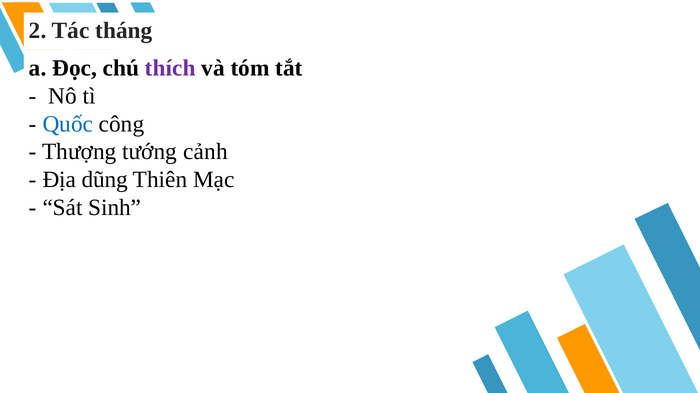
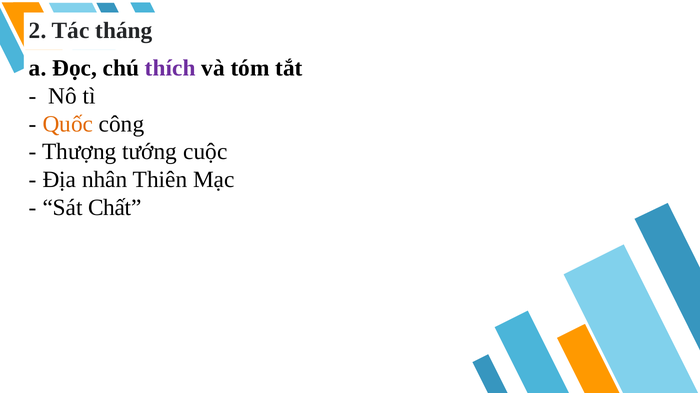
Quốc colour: blue -> orange (68, 124)
cảnh: cảnh -> cuộc (205, 152)
dũng: dũng -> nhân (105, 180)
Sinh: Sinh -> Chất (115, 208)
